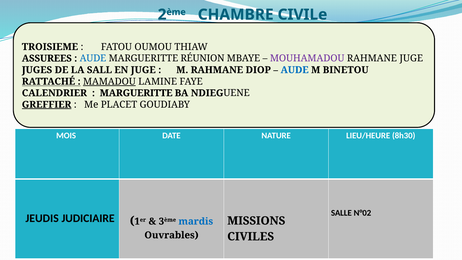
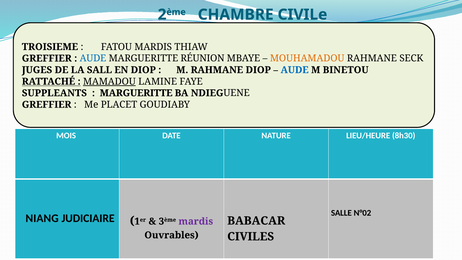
FATOU OUMOU: OUMOU -> MARDIS (153, 47)
ASSUREES: ASSUREES -> GREFFIER (47, 58)
MOUHAMADOU colour: purple -> orange (307, 58)
RAHMANE JUGE: JUGE -> SECK (411, 58)
EN JUGE: JUGE -> DIOP (143, 70)
CALENDRIER: CALENDRIER -> SUPPLEANTS (54, 93)
GREFFIER underline: present -> none (47, 105)
JEUDIS: JEUDIS -> NIANG (42, 218)
mardis colour: blue -> purple (196, 221)
MISSIONS: MISSIONS -> BABACAR (256, 221)
